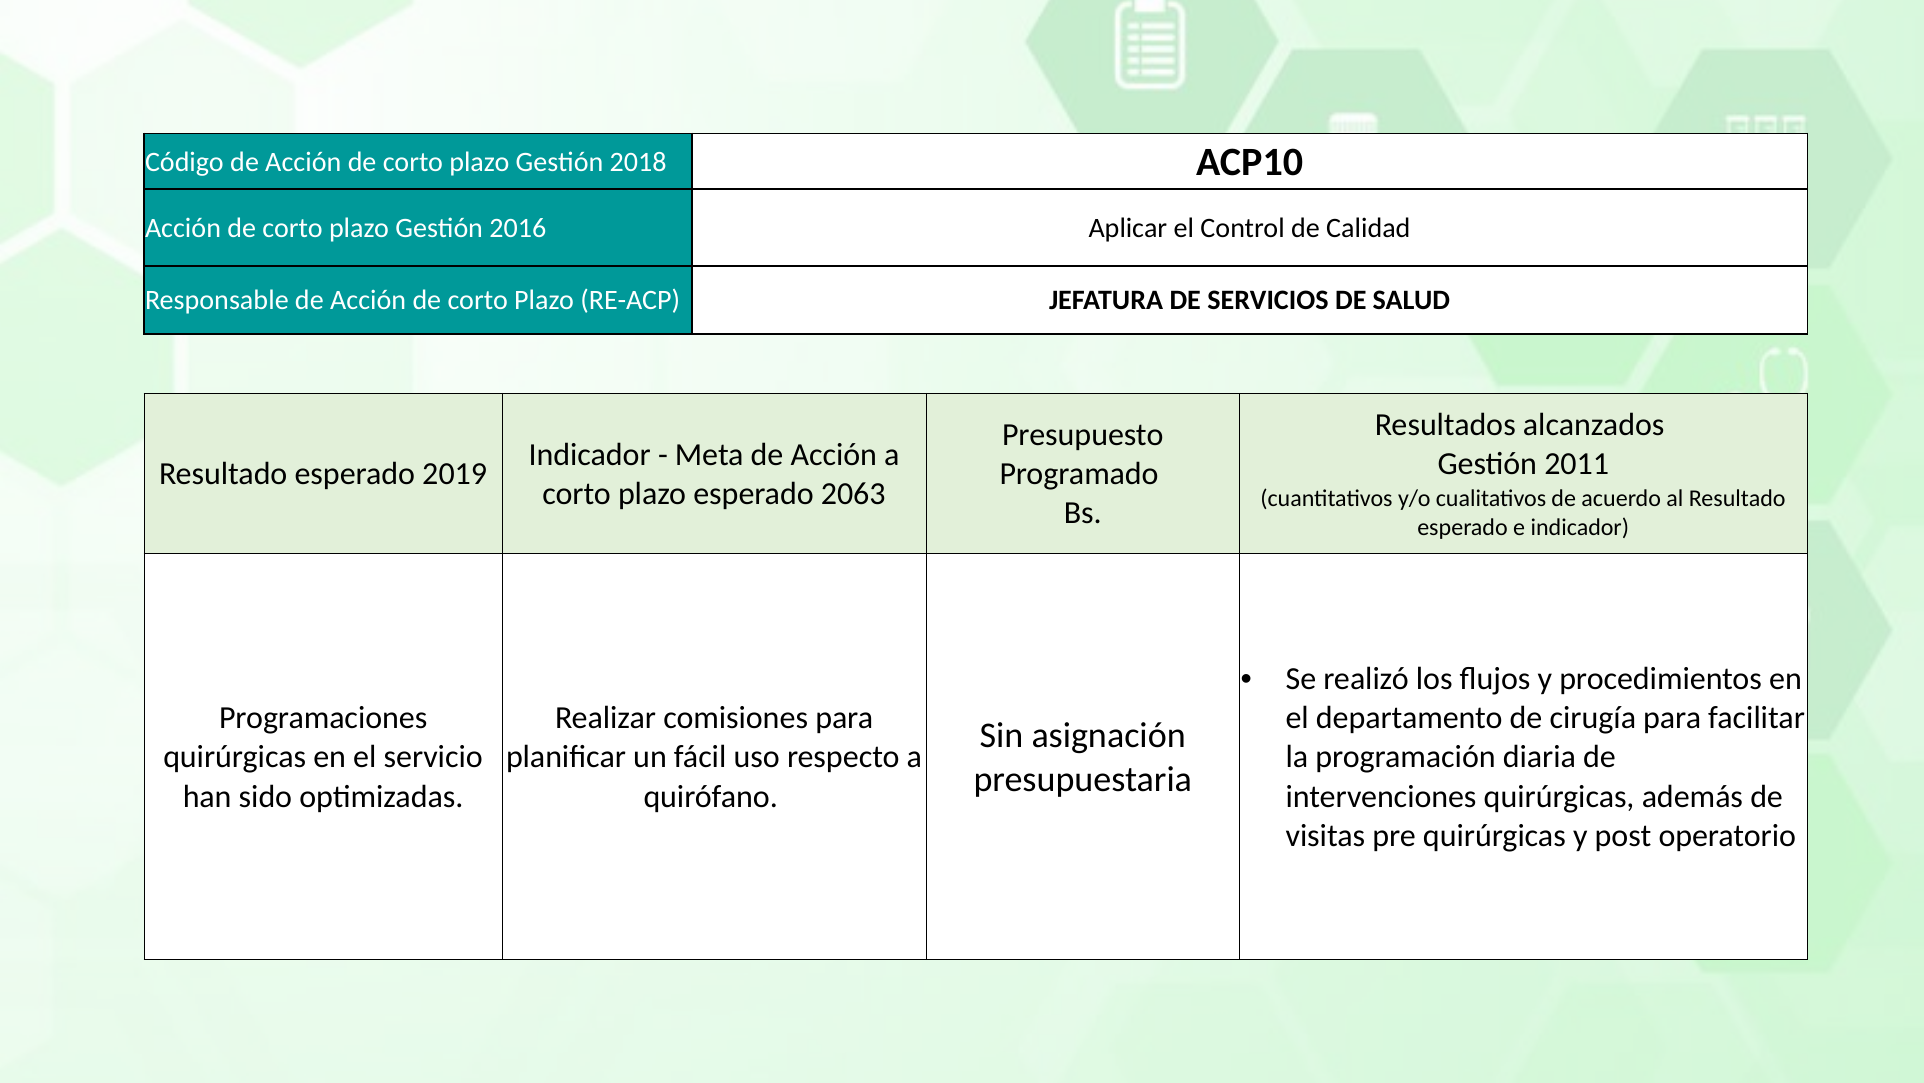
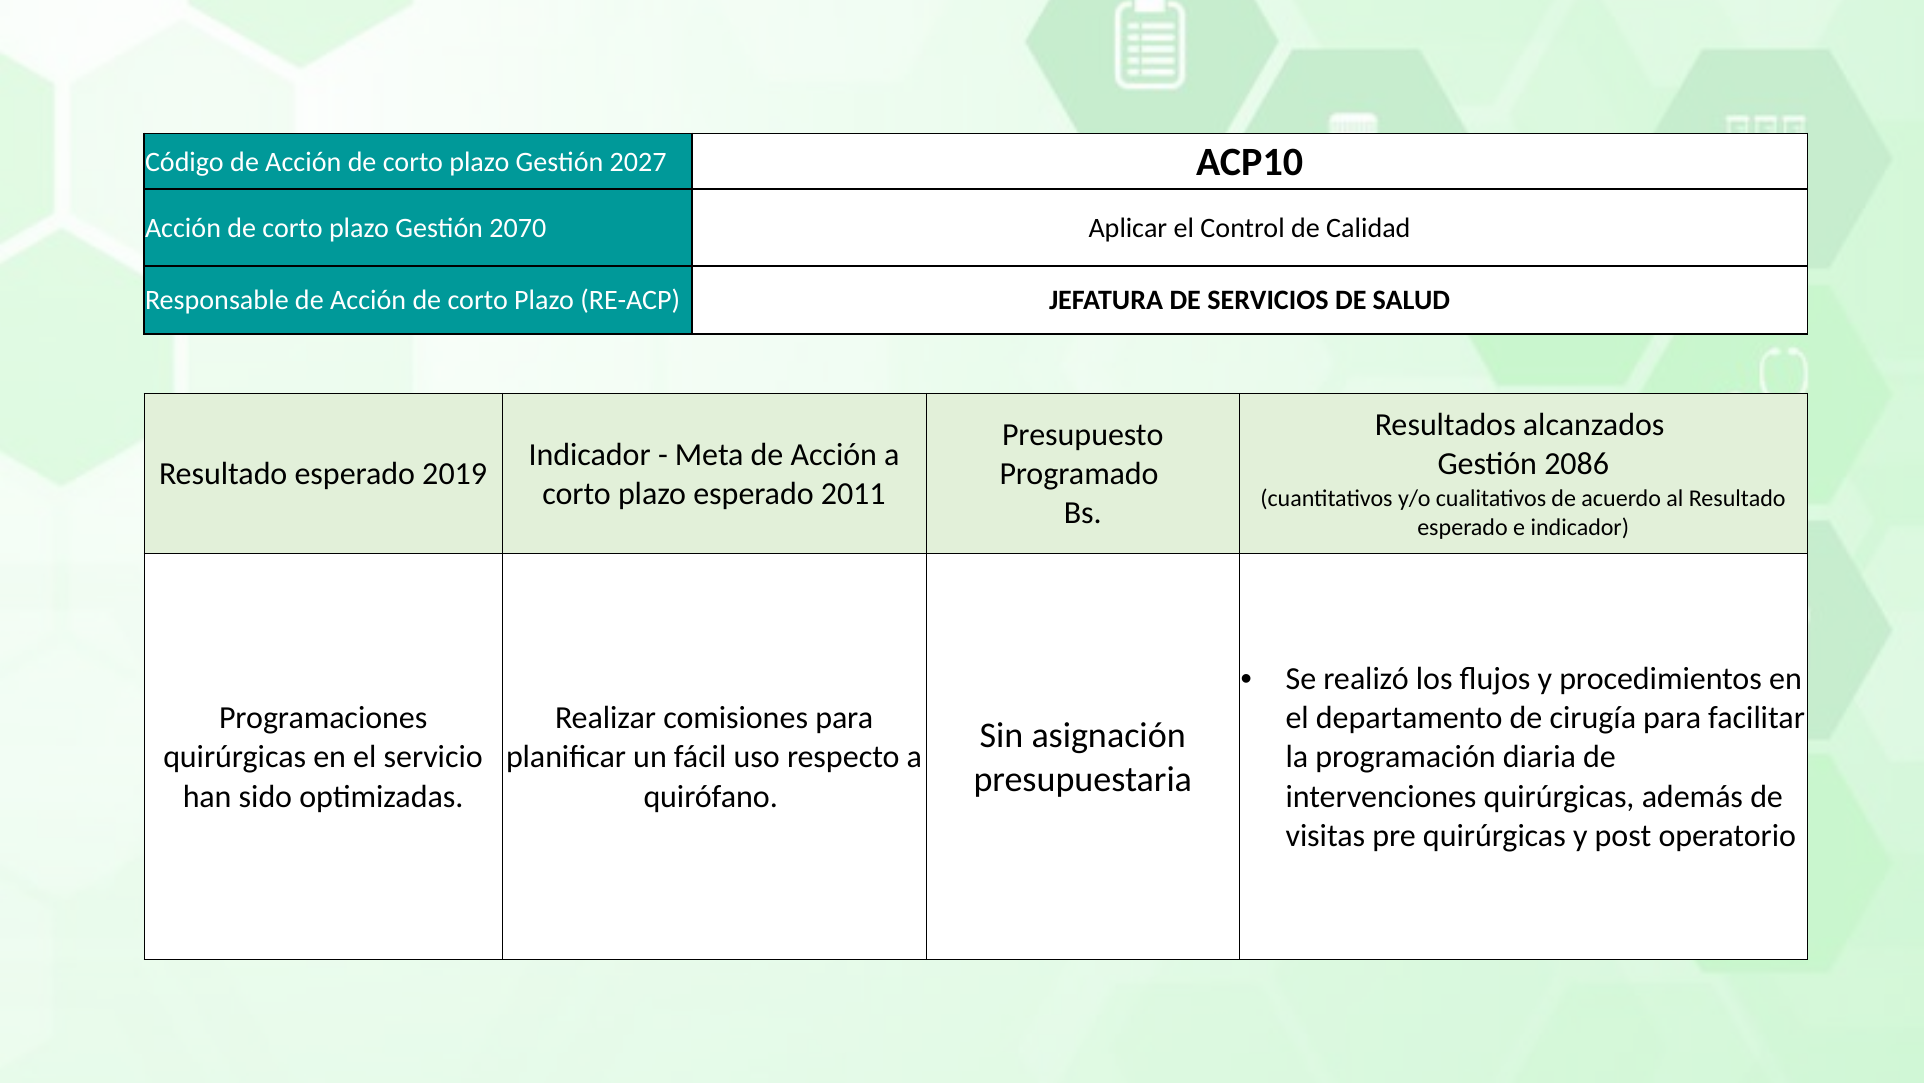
2018: 2018 -> 2027 (638, 162)
2016: 2016 -> 2070 (518, 228)
2011: 2011 -> 2086 (1577, 464)
2063: 2063 -> 2011 (853, 493)
